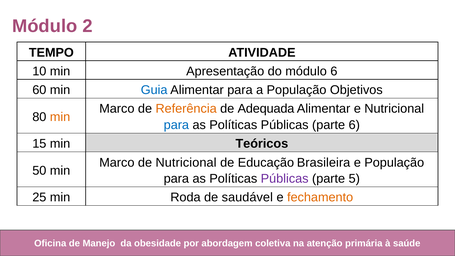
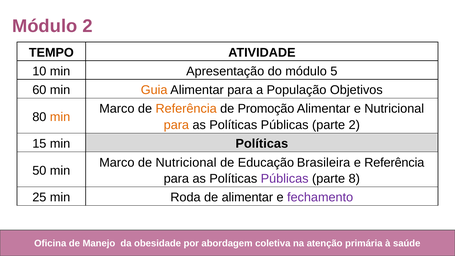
módulo 6: 6 -> 5 (334, 71)
Guia colour: blue -> orange (154, 90)
Adequada: Adequada -> Promoção (266, 109)
para colour: blue -> orange (176, 125)
parte 6: 6 -> 2 (354, 125)
min Teóricos: Teóricos -> Políticas (262, 144)
e População: População -> Referência (394, 162)
5: 5 -> 8 (354, 179)
de saudável: saudável -> alimentar (247, 197)
fechamento colour: orange -> purple (320, 197)
